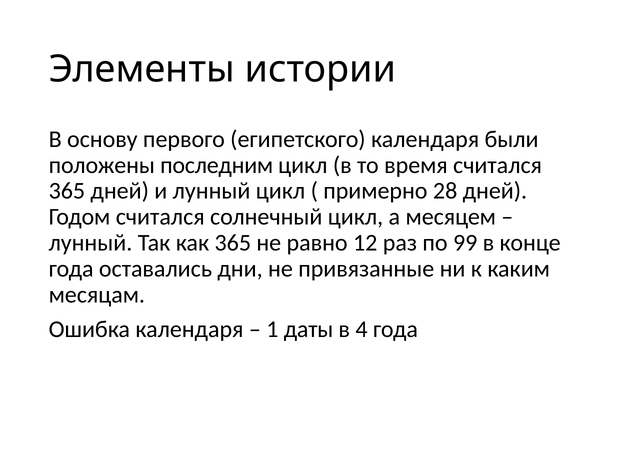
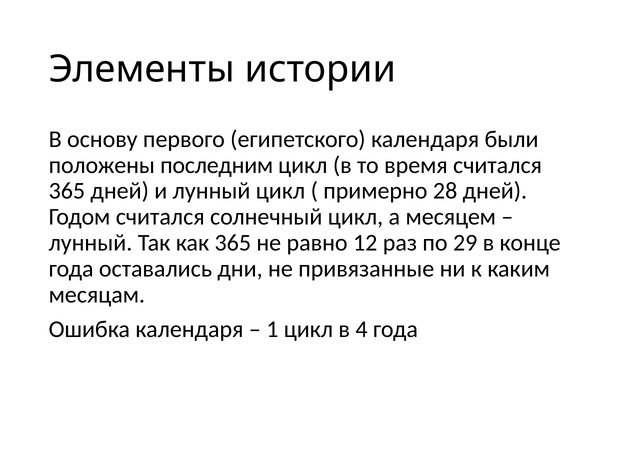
99: 99 -> 29 (465, 243)
1 даты: даты -> цикл (308, 330)
